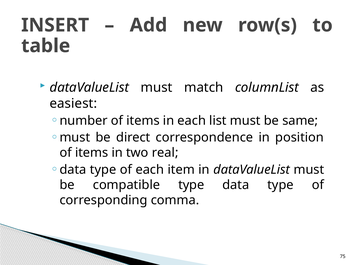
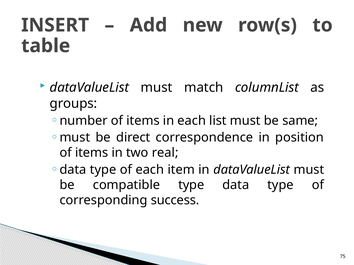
easiest: easiest -> groups (73, 104)
comma: comma -> success (175, 201)
